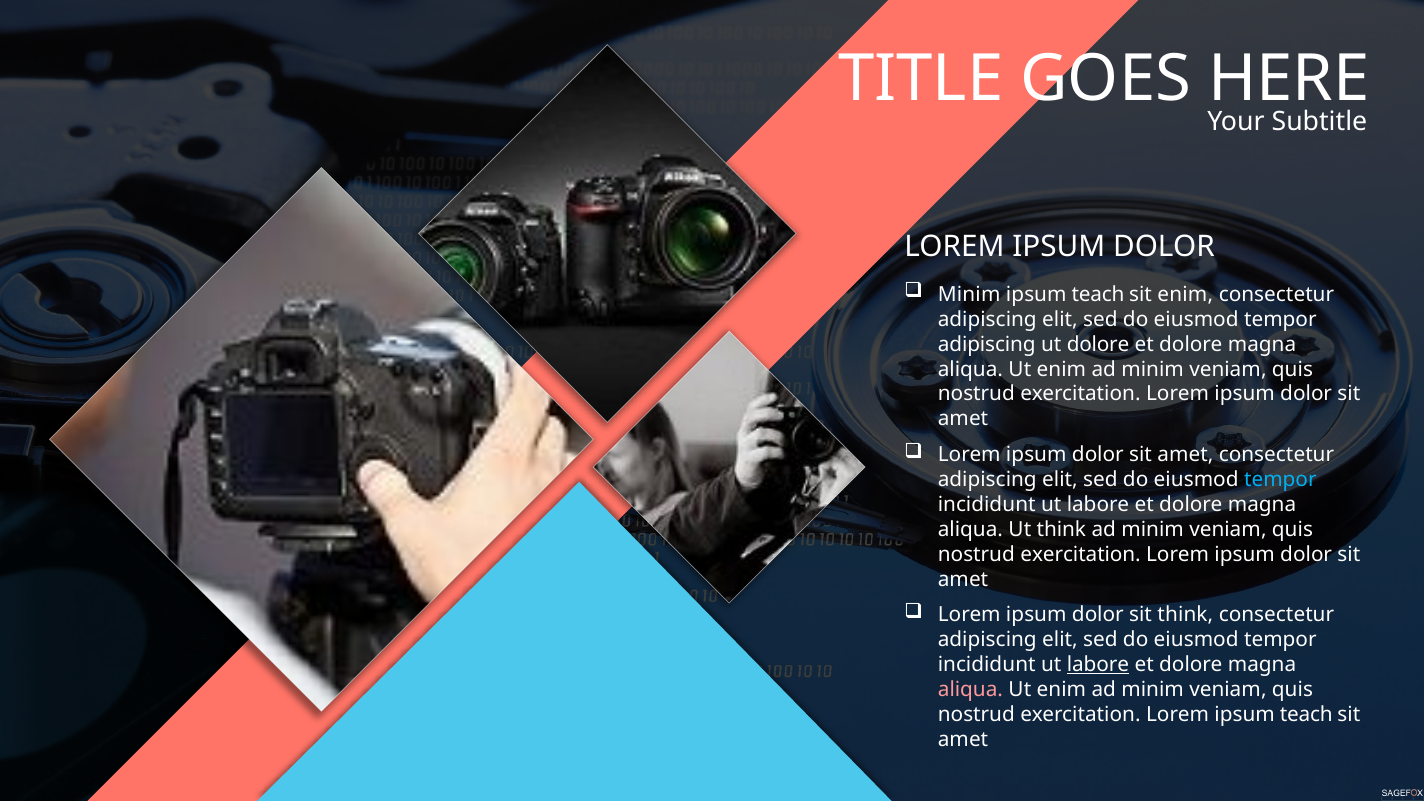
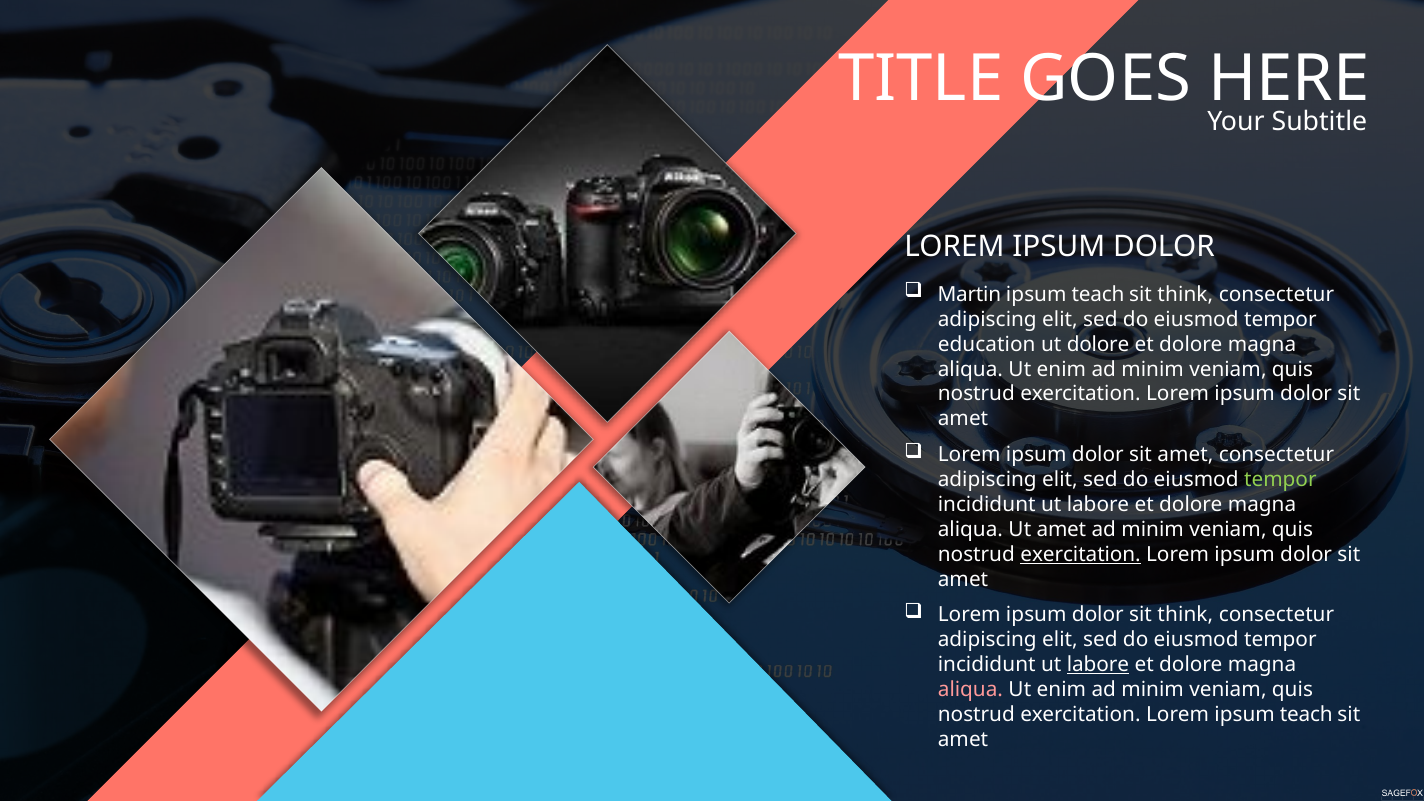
Minim: Minim -> Martin (969, 294)
enim: enim -> think (1185, 294)
adipiscing: adipiscing -> education (987, 344)
tempor colour: light blue -> light green (1280, 480)
Ut think: think -> amet (1061, 529)
exercitation underline: none -> present (1081, 554)
